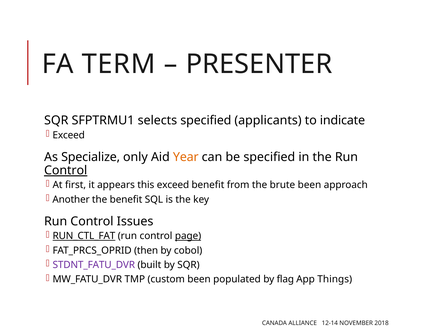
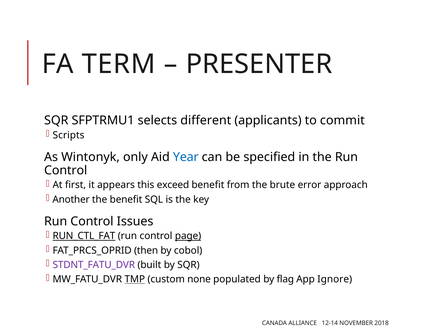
selects specified: specified -> different (206, 120)
indicate: indicate -> commit (342, 120)
Exceed: Exceed -> Scripts (69, 135)
Specialize: Specialize -> Wintonyk (91, 157)
Year colour: orange -> blue (186, 157)
Control underline: present -> none (66, 170)
brute been: been -> error (310, 185)
TMP underline: none -> present (135, 279)
custom been: been -> none (199, 279)
Things: Things -> Ignore (335, 279)
